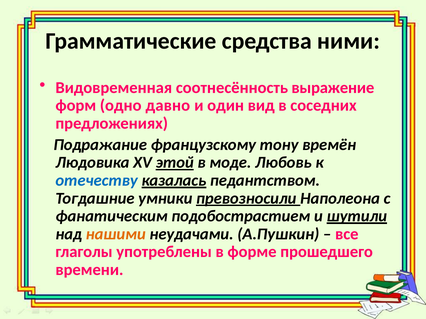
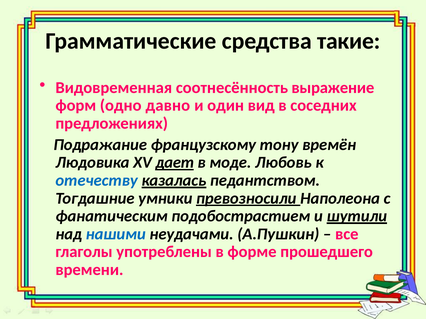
ними: ними -> такие (349, 41)
этой: этой -> дает (175, 163)
нашими colour: orange -> blue (116, 234)
